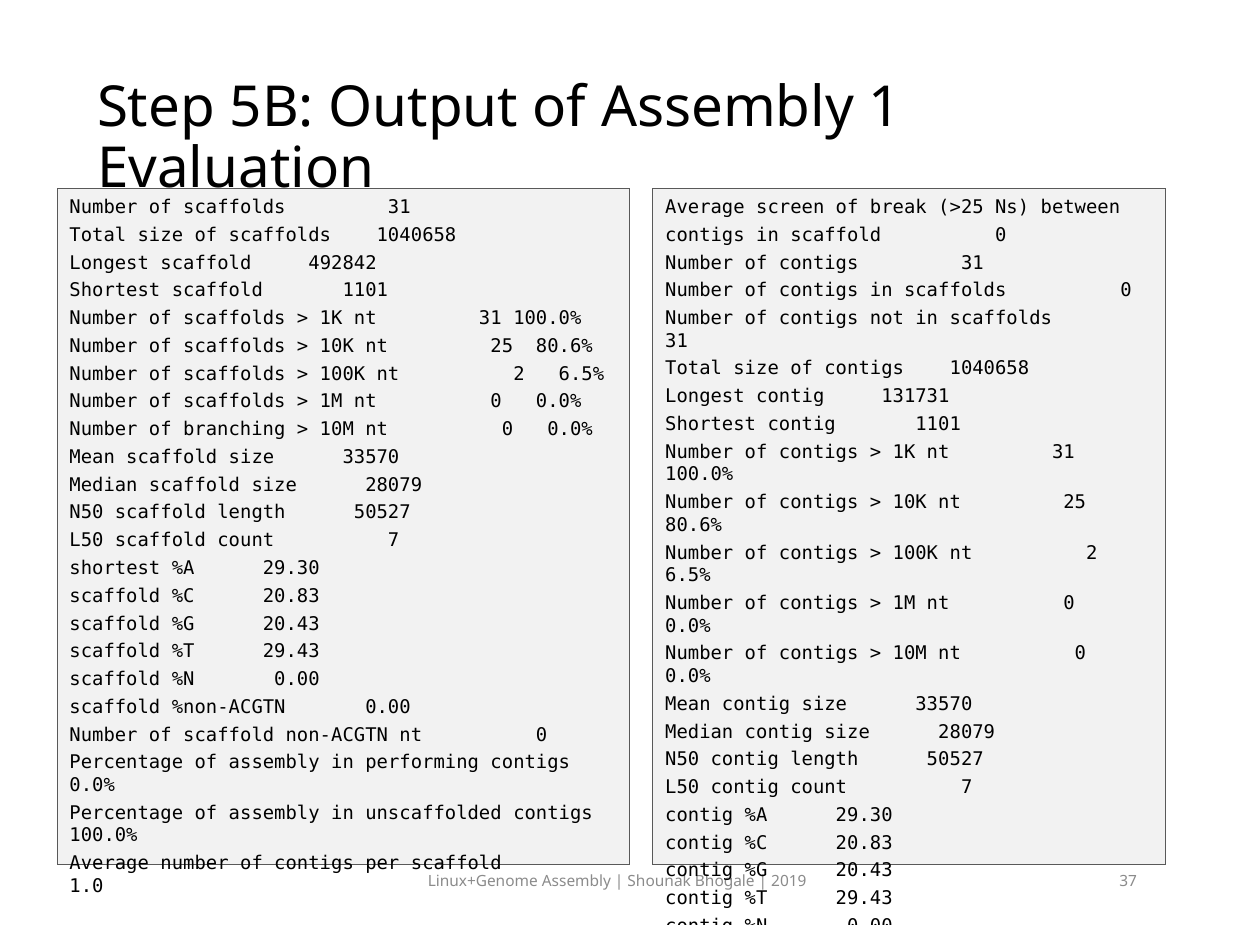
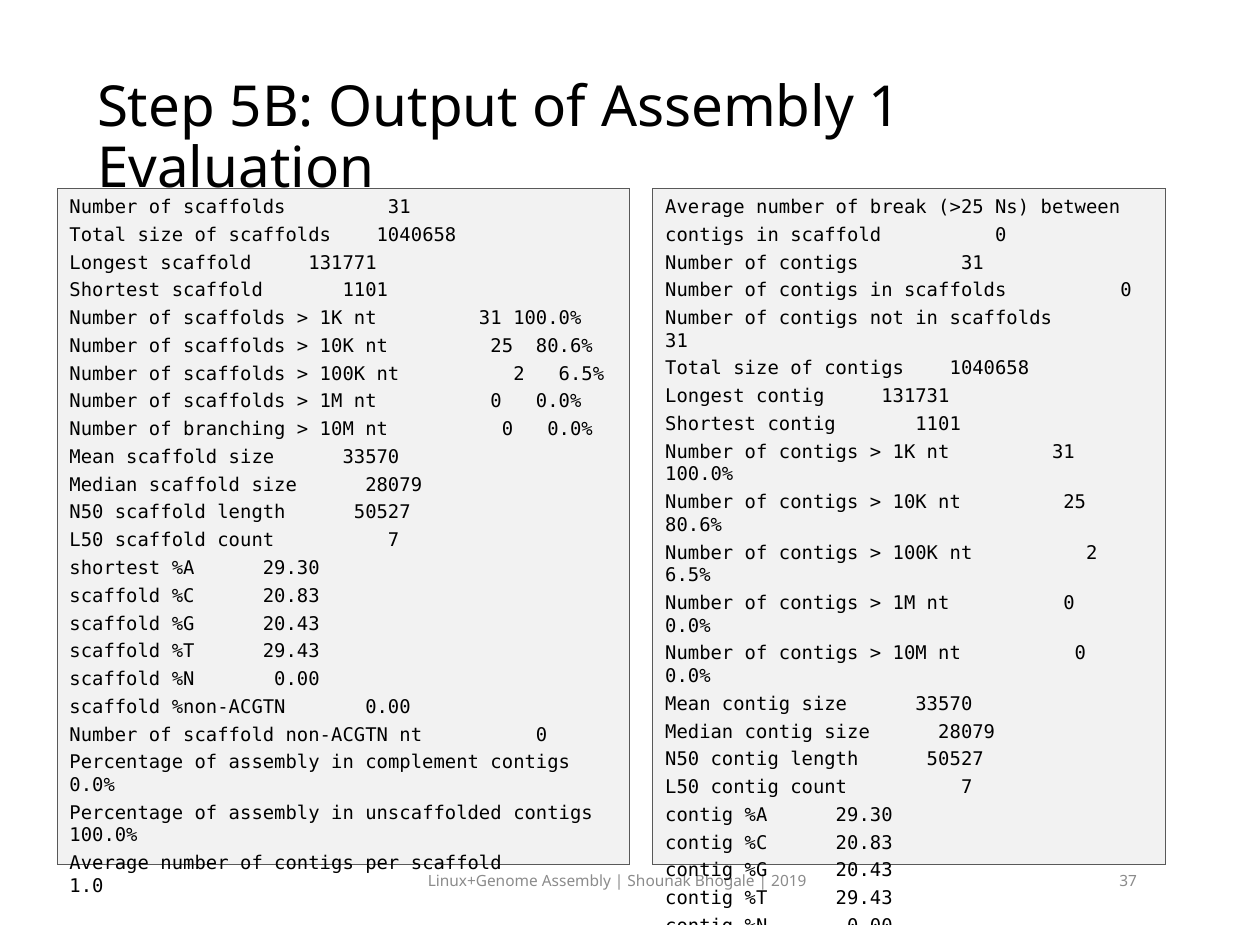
screen: screen -> number (790, 207)
492842: 492842 -> 131771 (343, 263)
performing: performing -> complement (422, 763)
